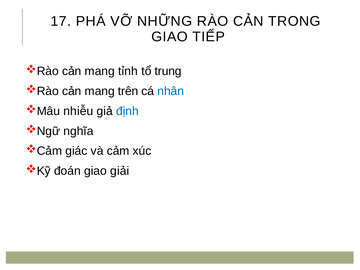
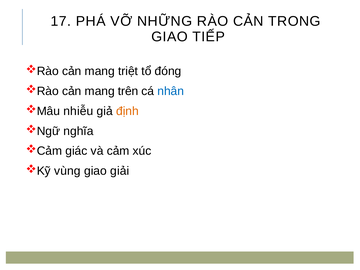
tỉnh: tỉnh -> triệt (128, 71)
trung: trung -> đóng (168, 71)
định colour: blue -> orange (127, 111)
đoán: đoán -> vùng (67, 171)
